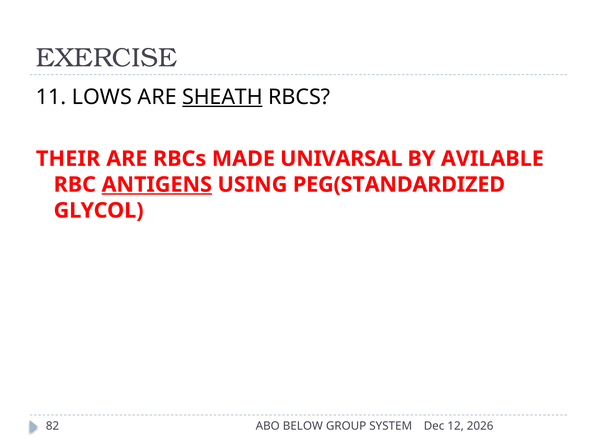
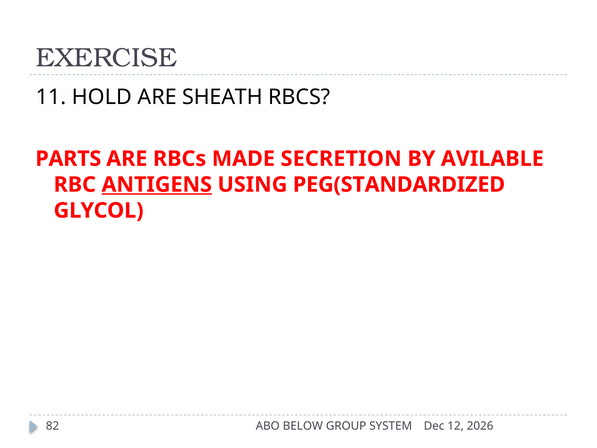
LOWS: LOWS -> HOLD (102, 97)
SHEATH underline: present -> none (222, 97)
THEIR: THEIR -> PARTS (68, 159)
UNIVARSAL: UNIVARSAL -> SECRETION (341, 159)
